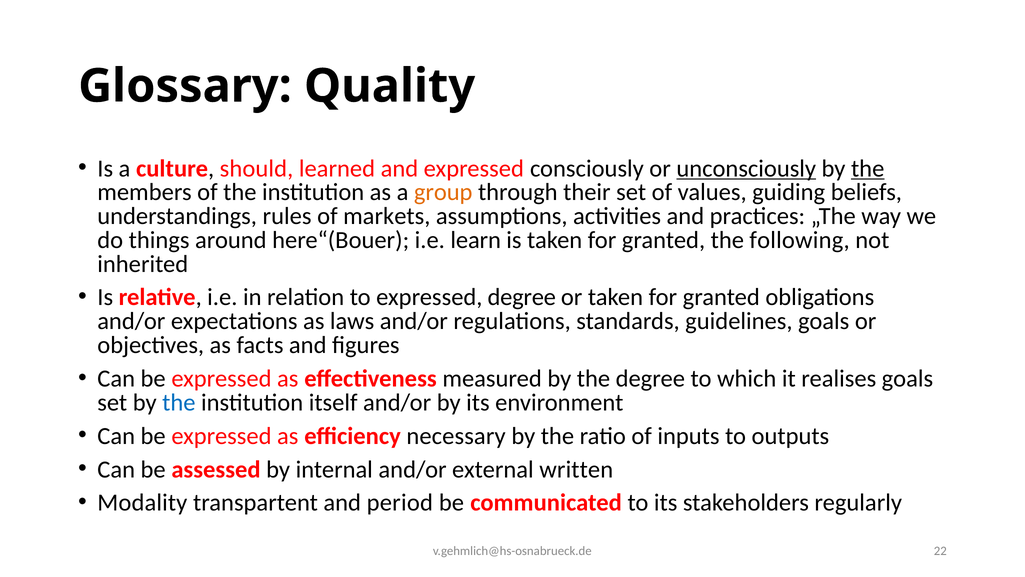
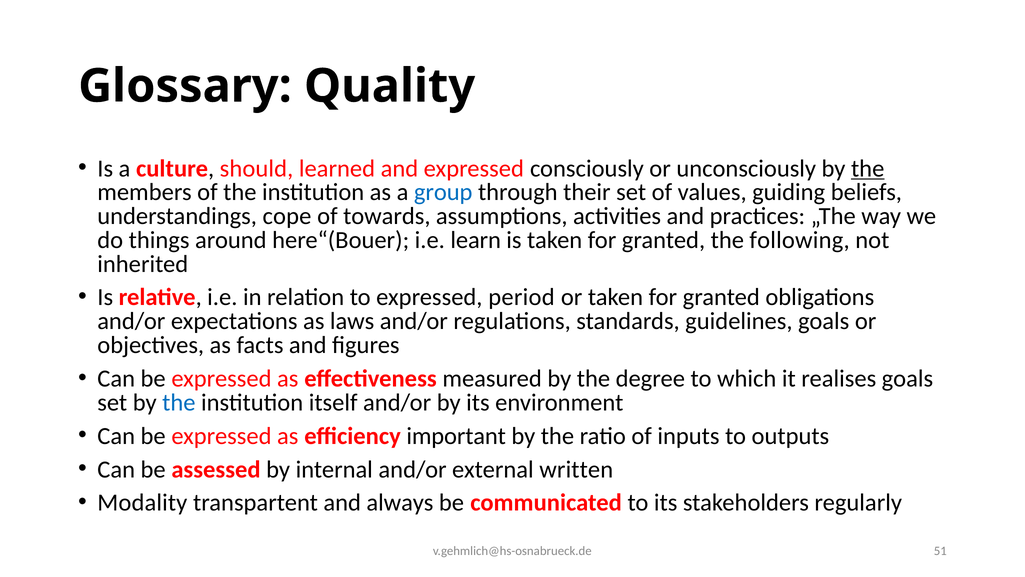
unconsciously underline: present -> none (746, 168)
group colour: orange -> blue (443, 192)
rules: rules -> cope (287, 216)
markets: markets -> towards (387, 216)
expressed degree: degree -> period (522, 297)
necessary: necessary -> important (456, 436)
period: period -> always (400, 502)
22: 22 -> 51 (940, 550)
